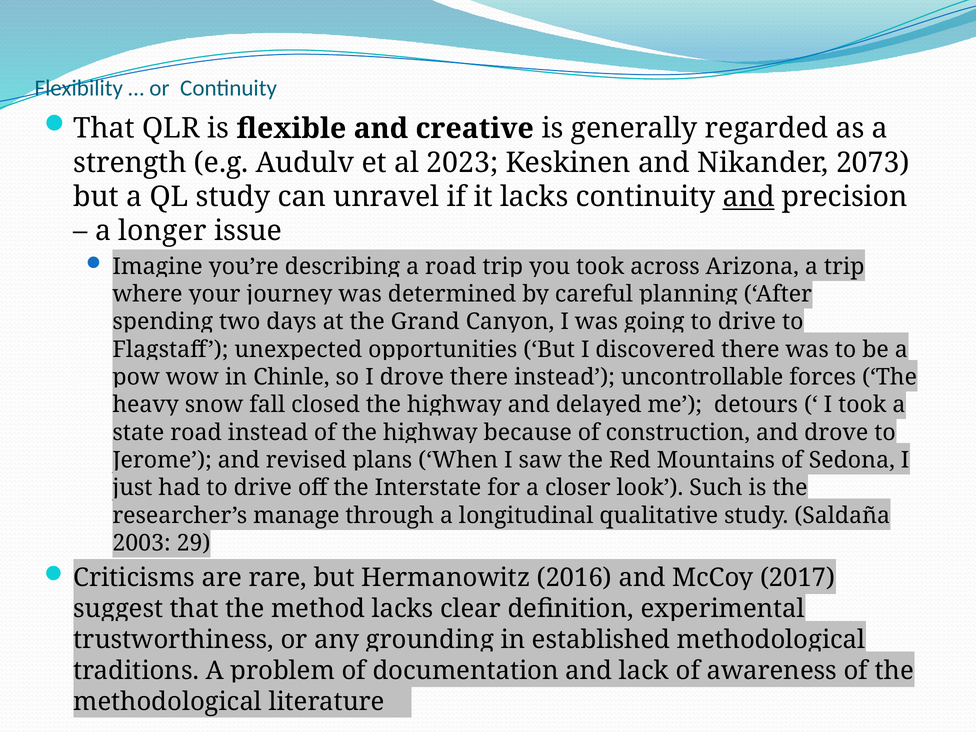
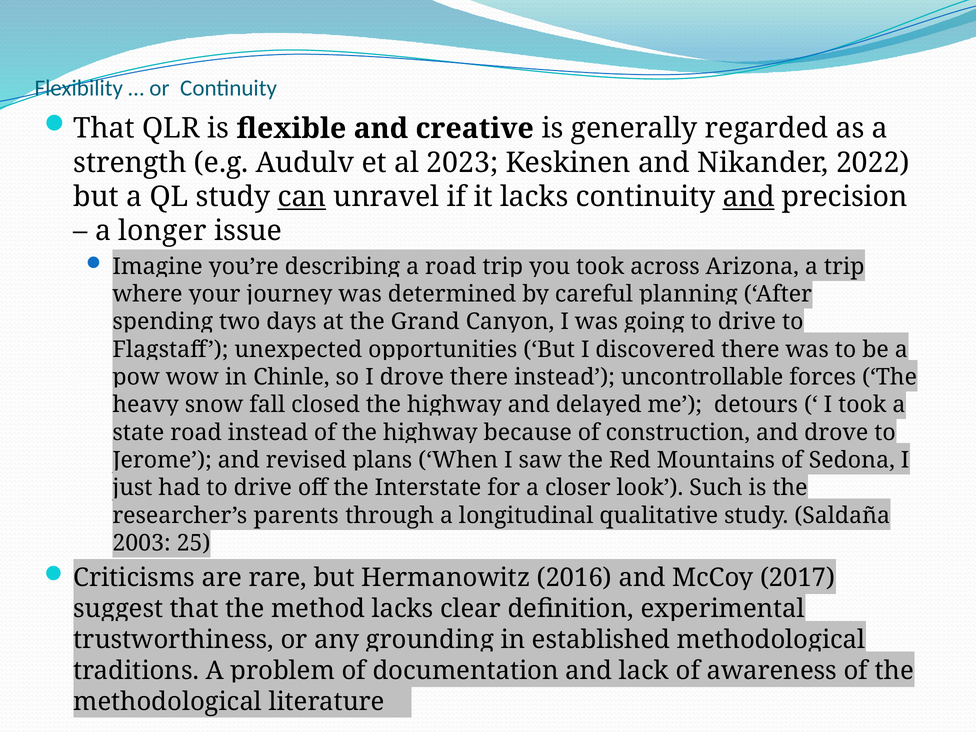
2073: 2073 -> 2022 (873, 163)
can underline: none -> present (302, 197)
manage: manage -> parents (296, 515)
29: 29 -> 25 (194, 543)
